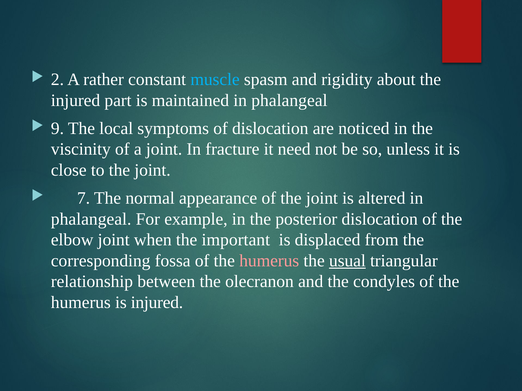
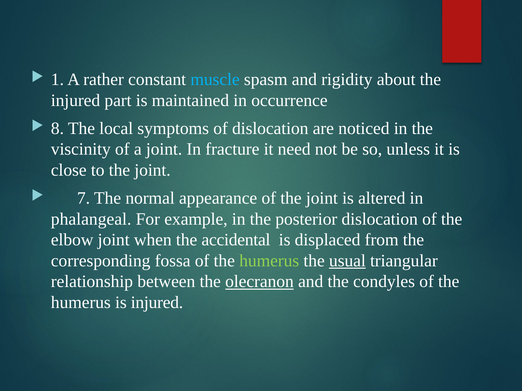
2: 2 -> 1 (57, 80)
maintained in phalangeal: phalangeal -> occurrence (289, 100)
9: 9 -> 8 (57, 129)
important: important -> accidental (236, 240)
humerus colour: pink -> light green (269, 261)
olecranon underline: none -> present (259, 282)
